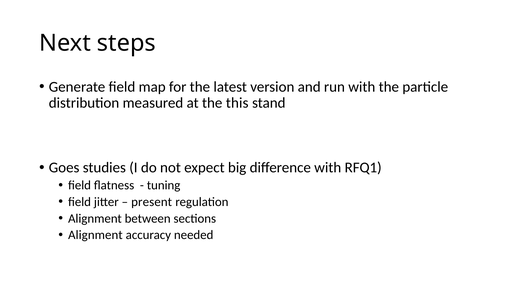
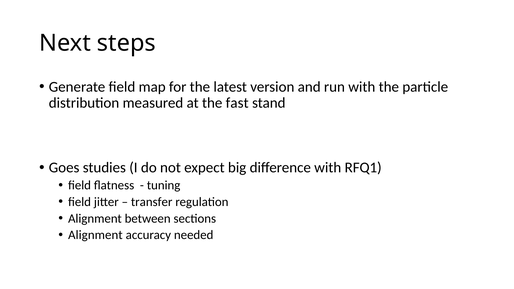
this: this -> fast (237, 103)
present: present -> transfer (152, 202)
